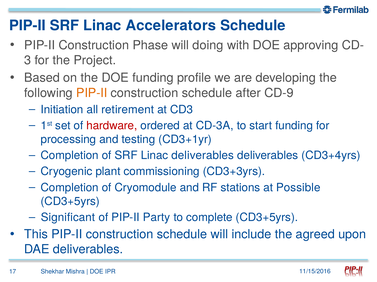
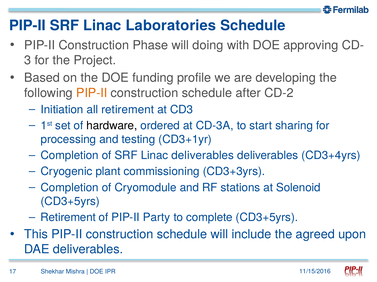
Accelerators: Accelerators -> Laboratories (171, 26)
CD-9: CD-9 -> CD-2 (279, 93)
hardware colour: red -> black (112, 126)
start funding: funding -> sharing (294, 126)
Possible: Possible -> Solenoid (298, 188)
Significant: Significant -> Retirement (68, 218)
